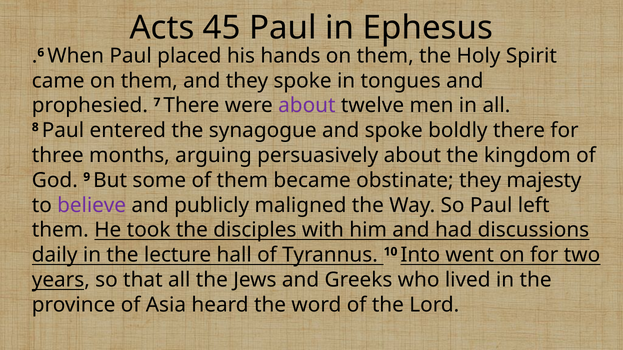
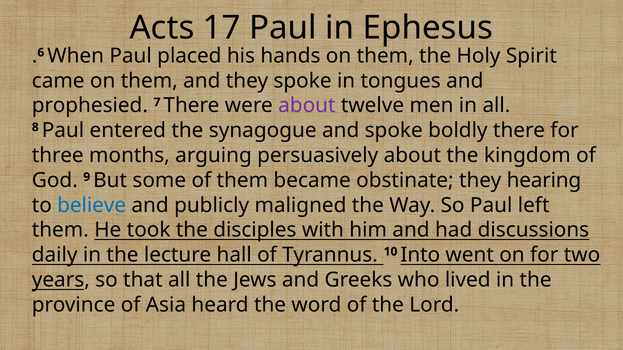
45: 45 -> 17 (222, 28)
majesty: majesty -> hearing (544, 181)
believe colour: purple -> blue (92, 205)
